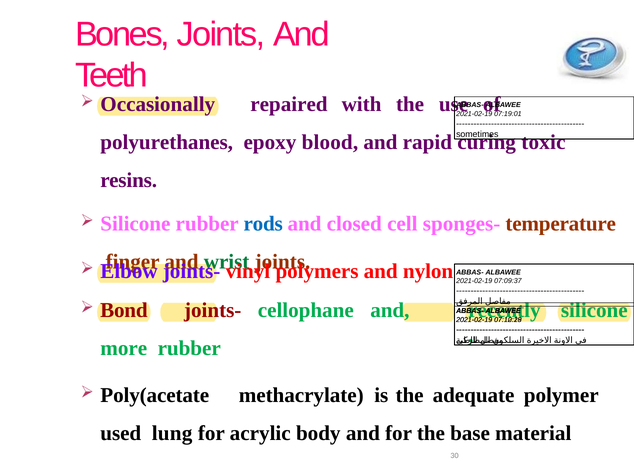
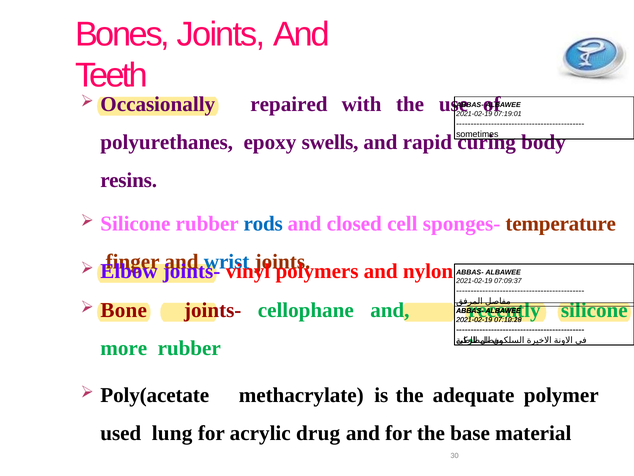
blood: blood -> swells (330, 142)
toxic: toxic -> body (544, 142)
wrist colour: green -> blue (227, 261)
Bond: Bond -> Bone (124, 310)
body: body -> drug (318, 433)
